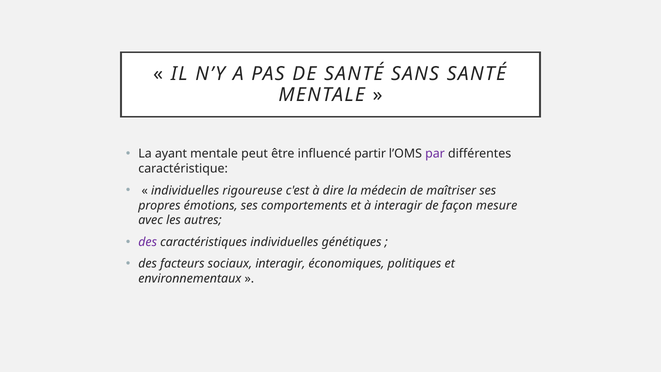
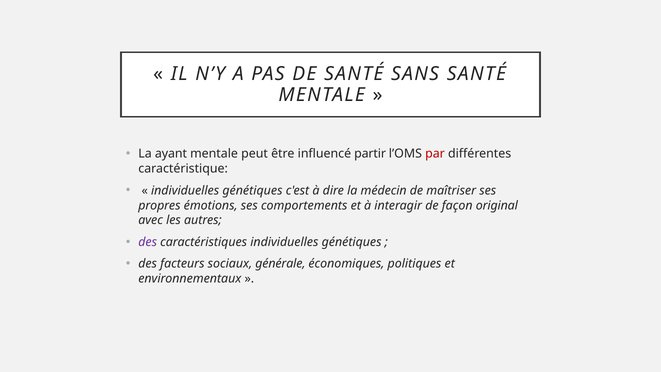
par colour: purple -> red (435, 154)
rigoureuse: rigoureuse -> génétiques (252, 190)
mesure: mesure -> original (497, 205)
sociaux interagir: interagir -> générale (280, 264)
